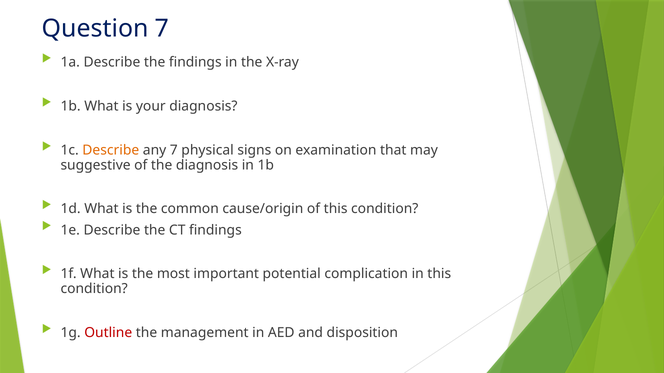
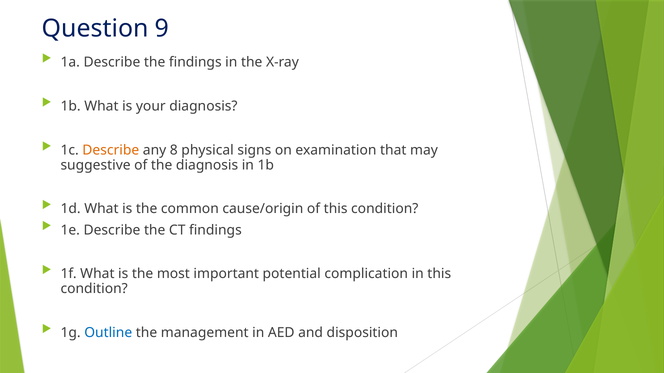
Question 7: 7 -> 9 (162, 29)
any 7: 7 -> 8 (174, 150)
Outline colour: red -> blue (108, 333)
